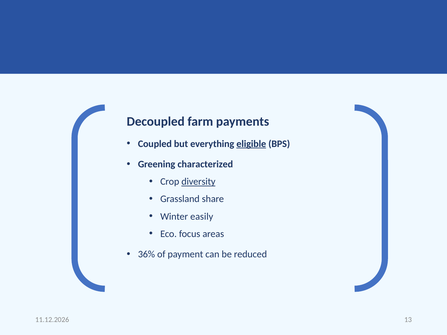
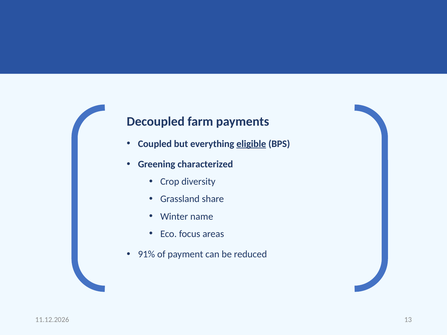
diversity underline: present -> none (198, 182)
easily: easily -> name (202, 217)
36%: 36% -> 91% (146, 254)
